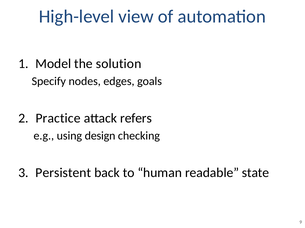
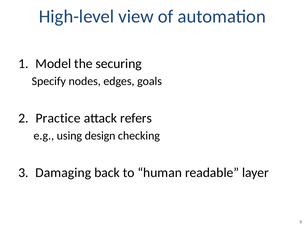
solution: solution -> securing (119, 64)
Persistent: Persistent -> Damaging (63, 173)
state: state -> layer (255, 173)
